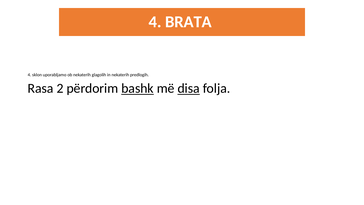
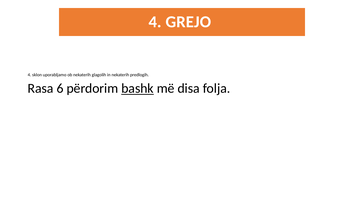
BRATA: BRATA -> GREJO (188, 22)
2: 2 -> 6 (60, 88)
disa underline: present -> none (189, 88)
